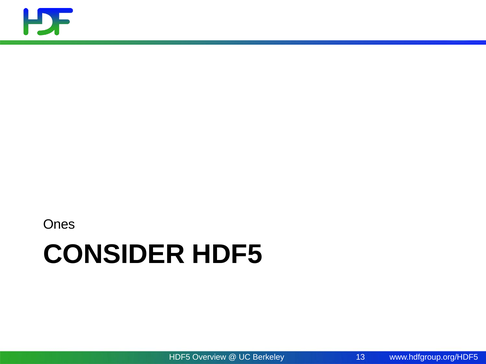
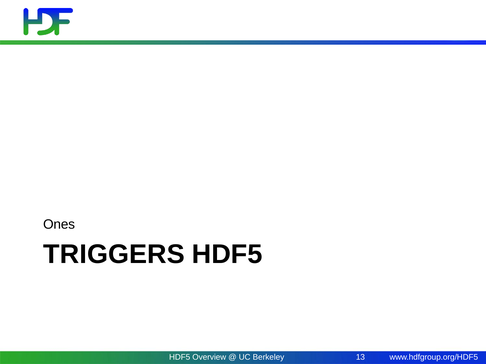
CONSIDER: CONSIDER -> TRIGGERS (114, 255)
